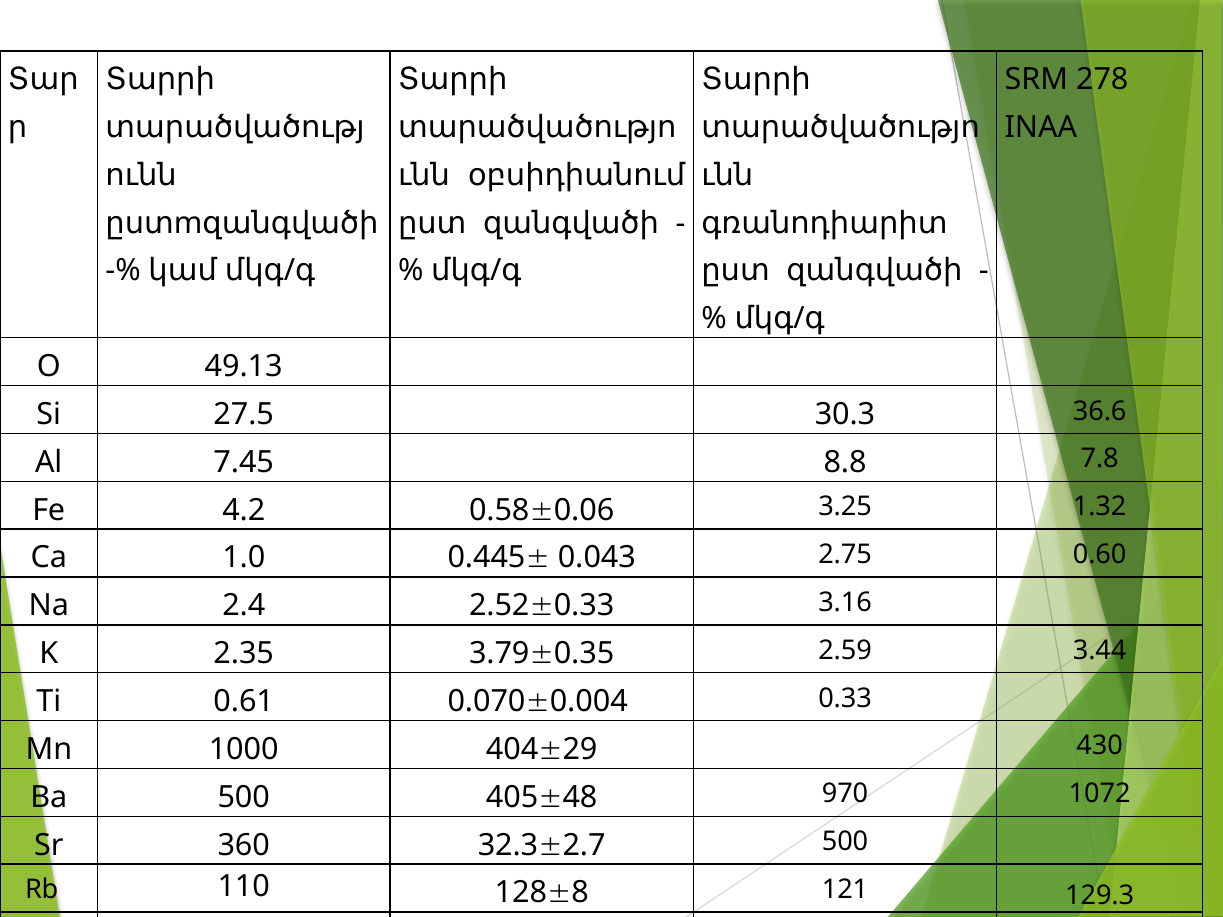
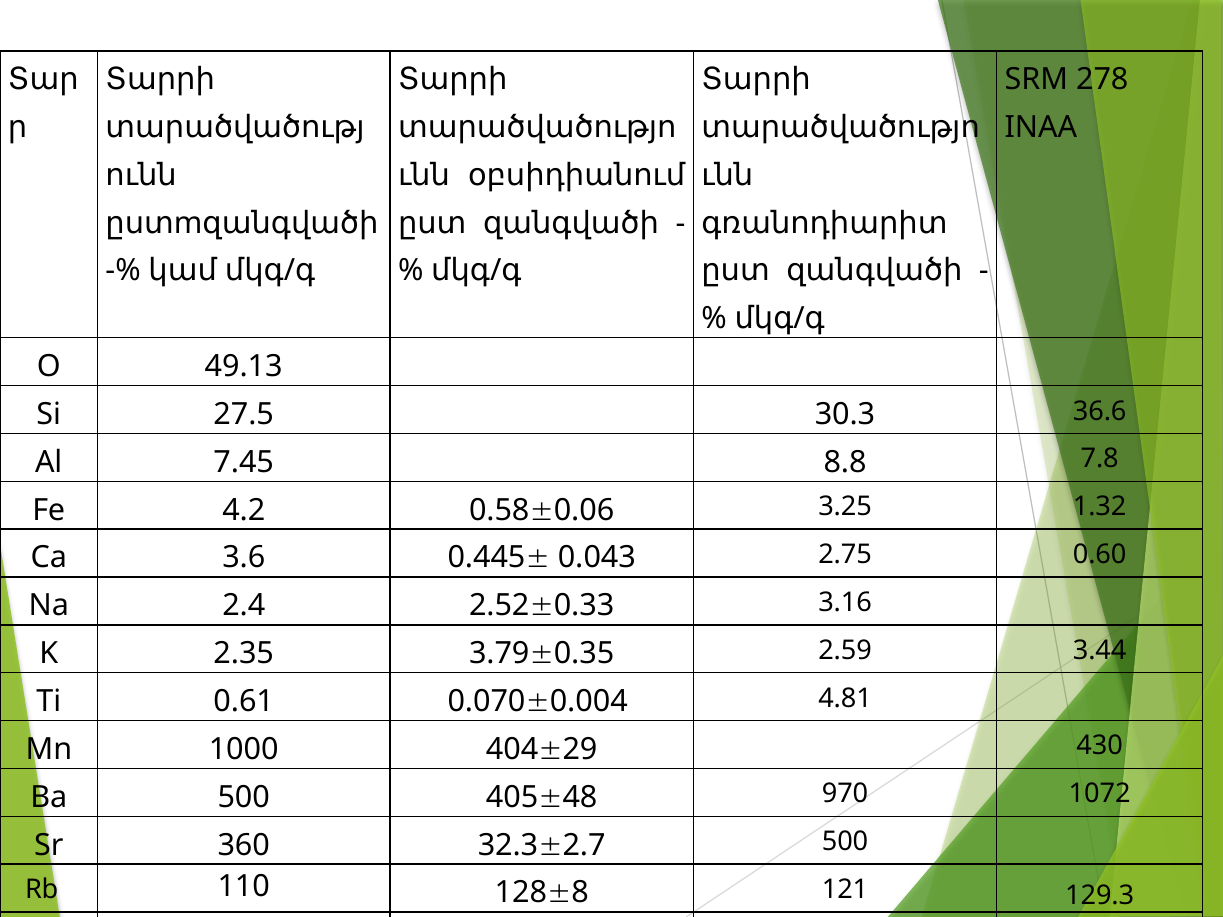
1.0: 1.0 -> 3.6 (244, 558)
0.33: 0.33 -> 4.81 (845, 698)
